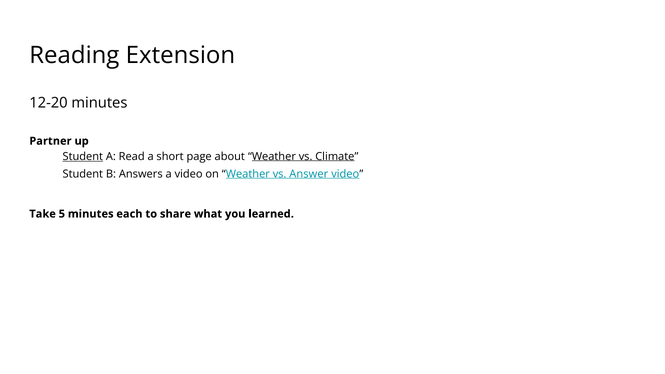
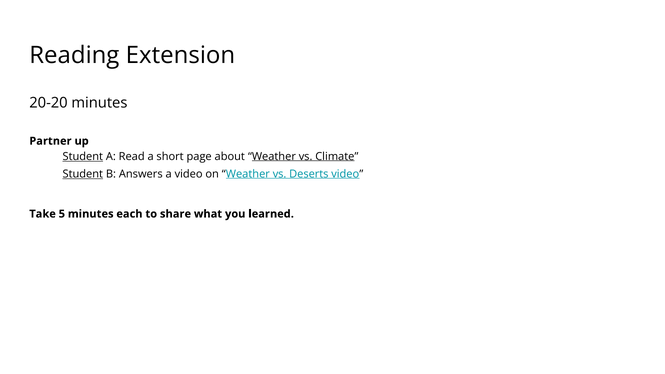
12-20: 12-20 -> 20-20 (48, 103)
Student underline: none -> present (83, 174)
Answer: Answer -> Deserts (309, 174)
